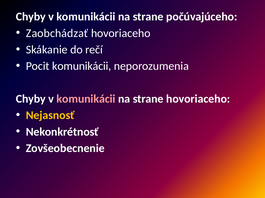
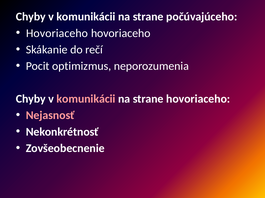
Zaobchádzať: Zaobchádzať -> Hovoriaceho (57, 33)
Pocit komunikácii: komunikácii -> optimizmus (82, 66)
Nejasnosť colour: yellow -> pink (50, 116)
